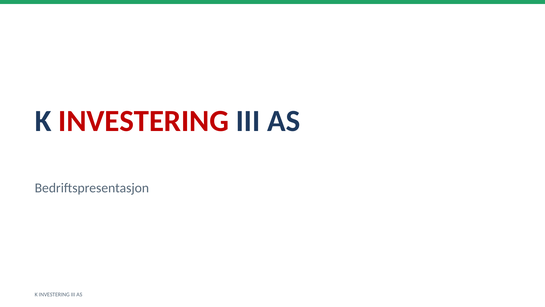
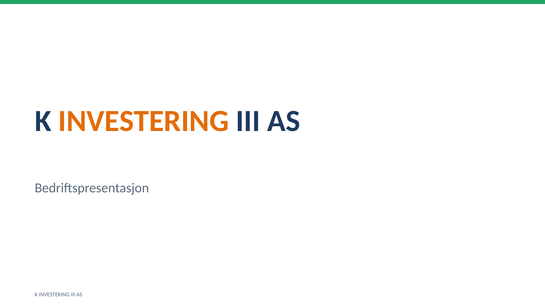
INVESTERING colour: red -> orange (144, 121)
